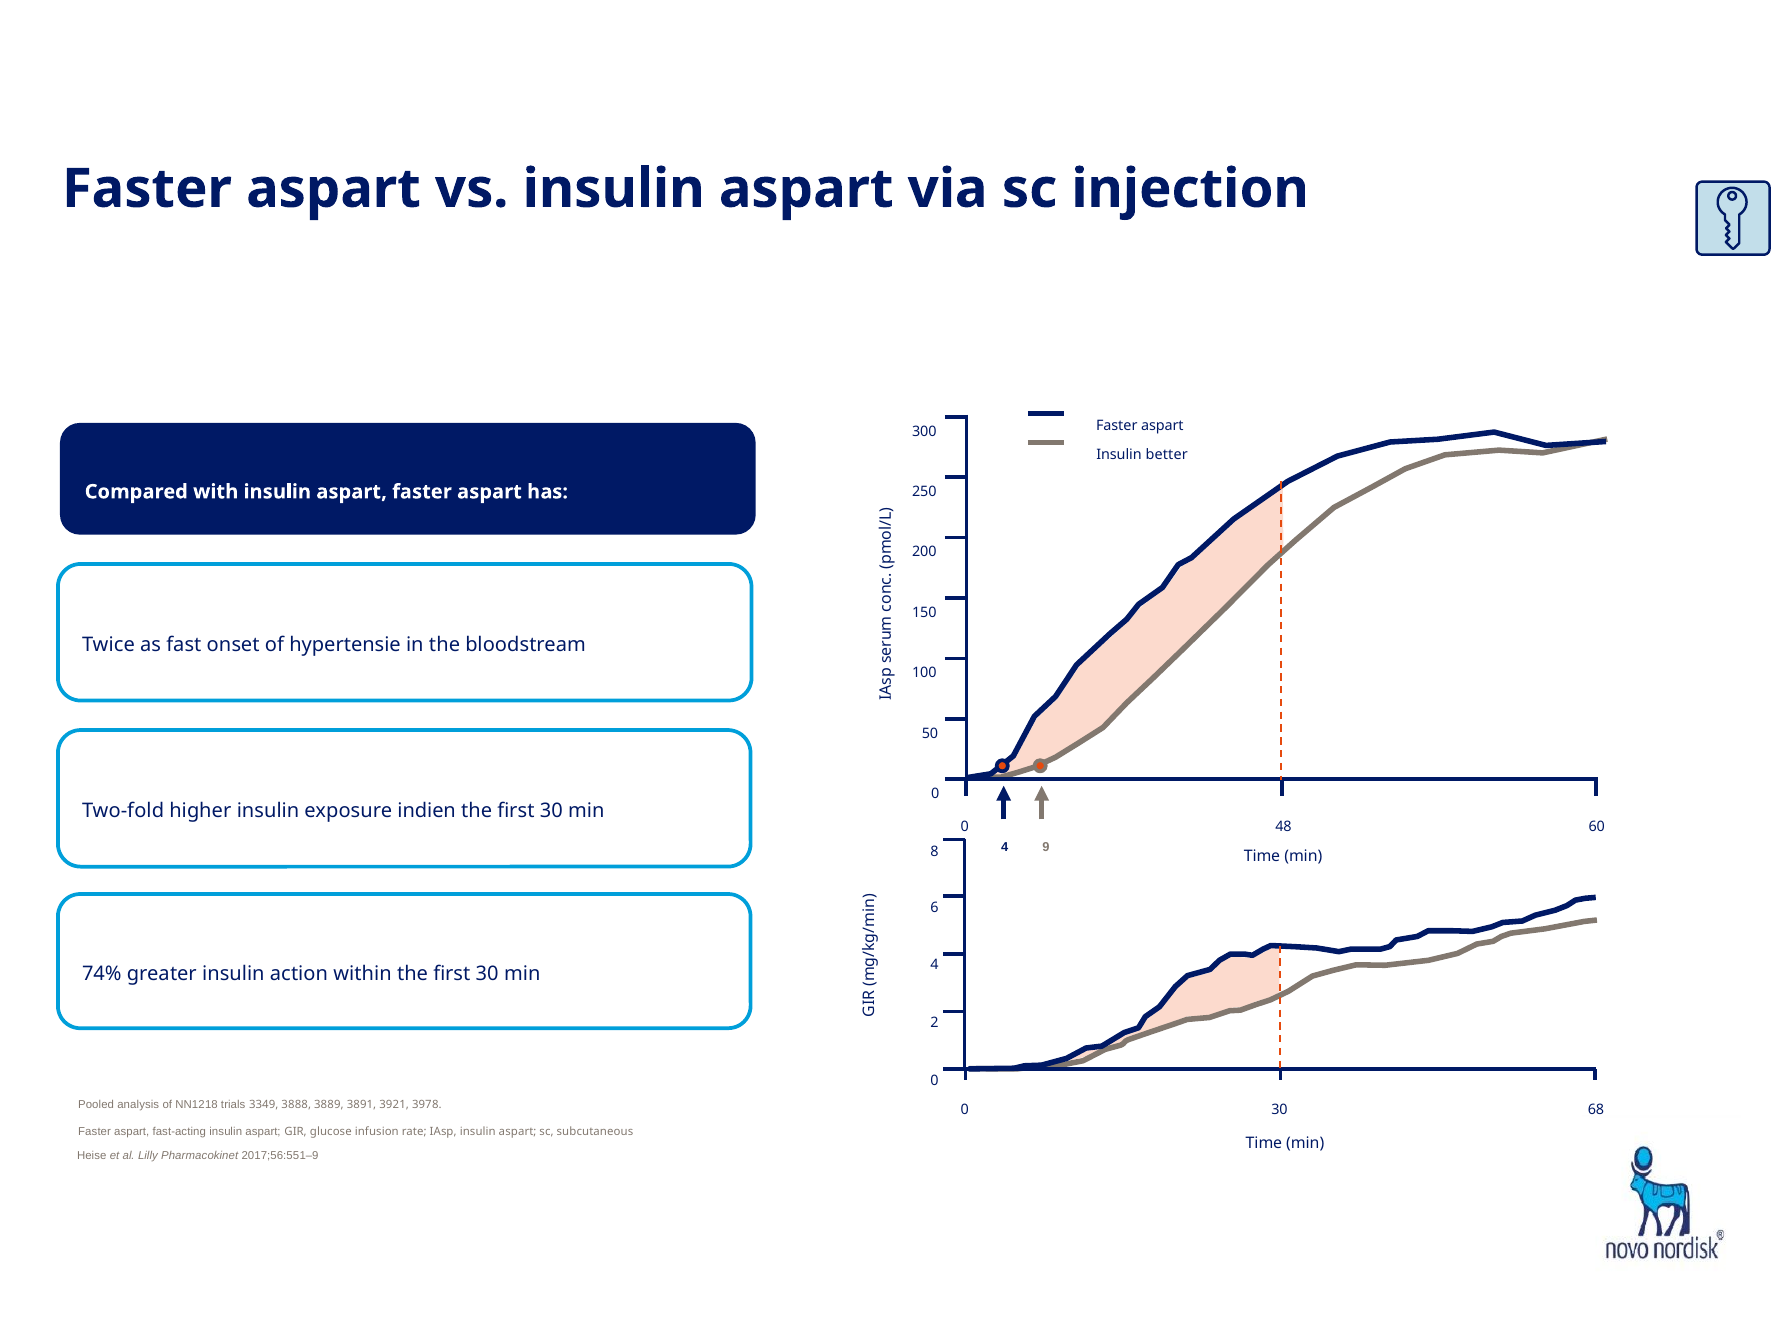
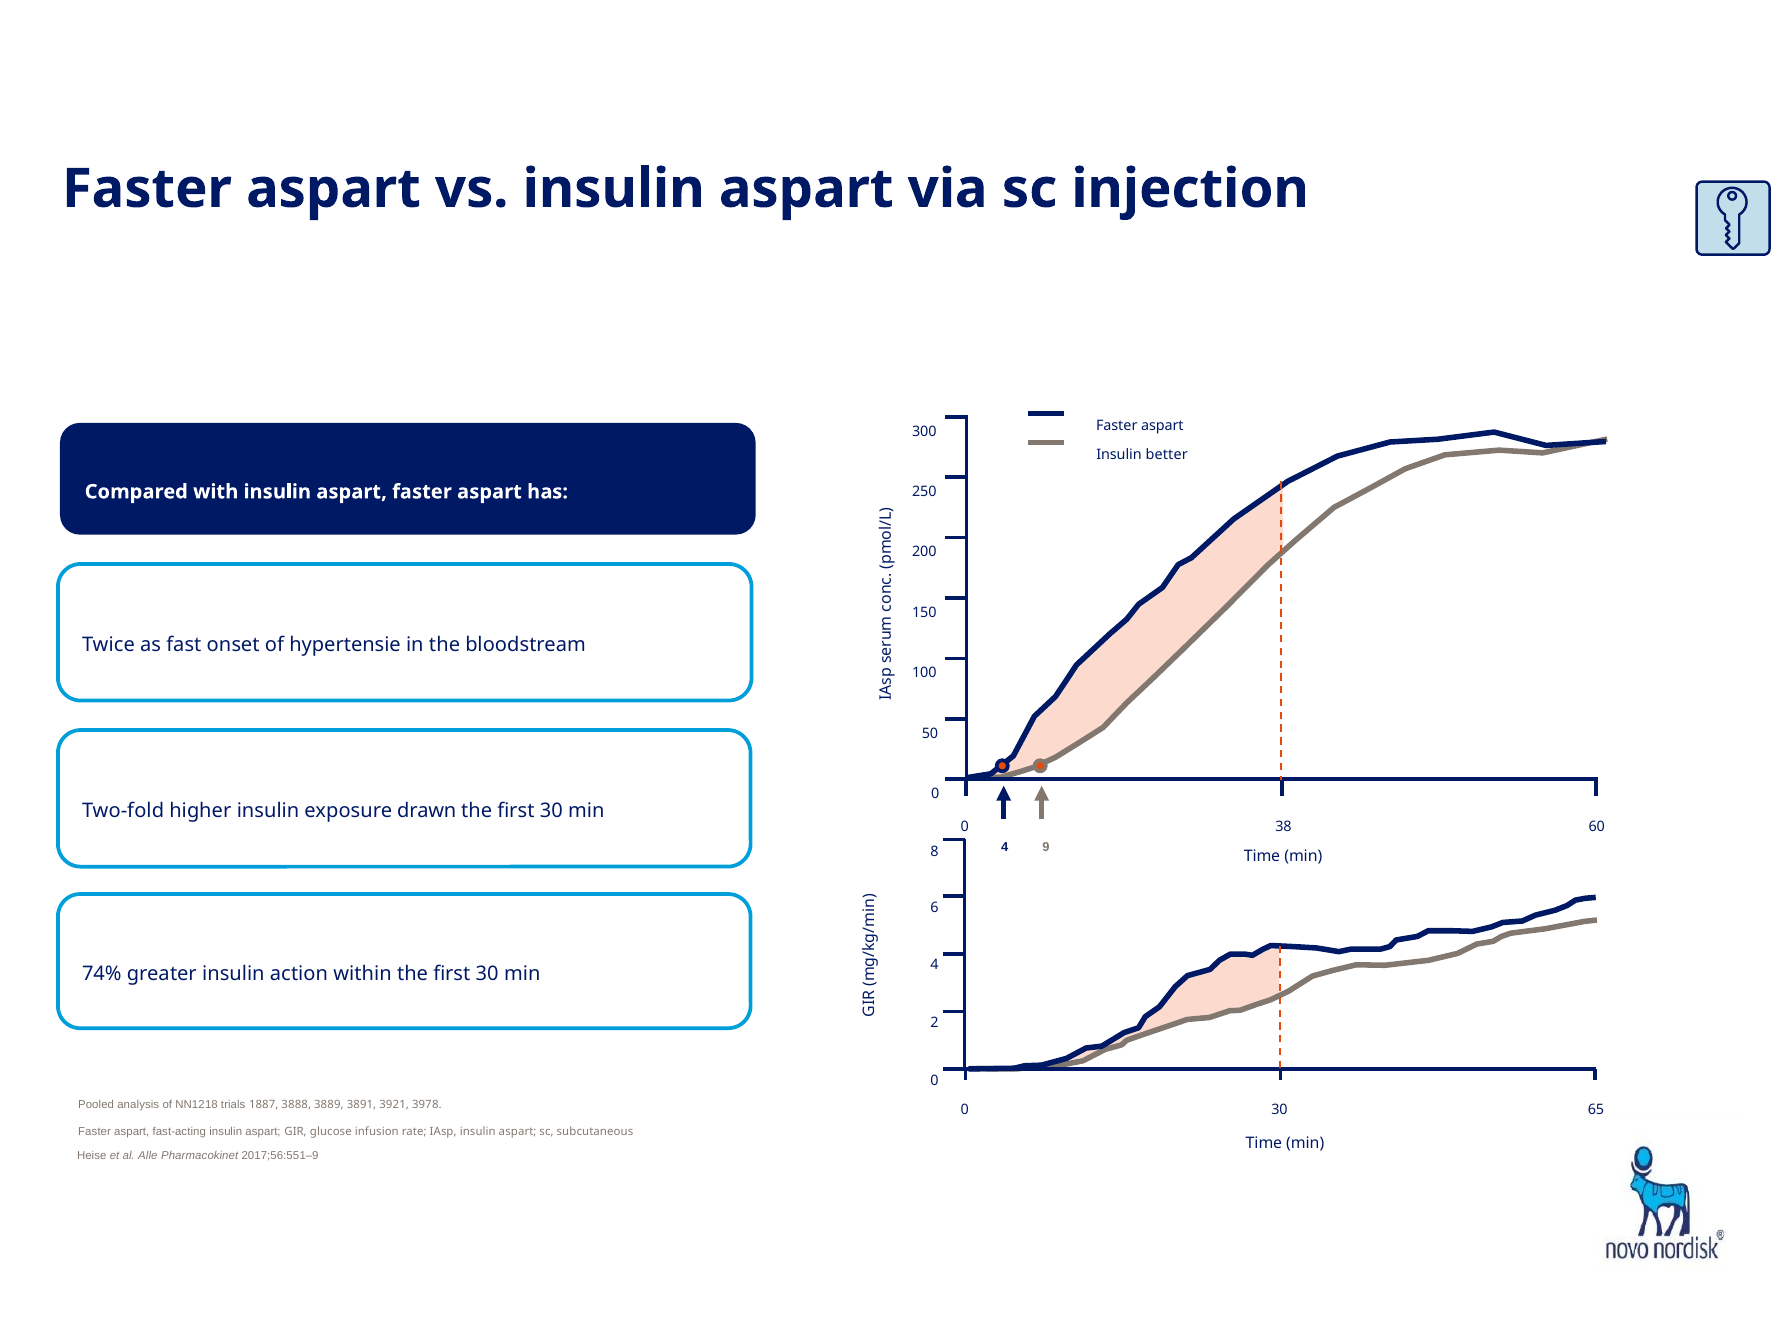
indien: indien -> drawn (427, 811)
48: 48 -> 38 (1283, 826)
3349: 3349 -> 1887 (264, 1105)
68: 68 -> 65 (1596, 1109)
Lilly: Lilly -> Alle (148, 1155)
